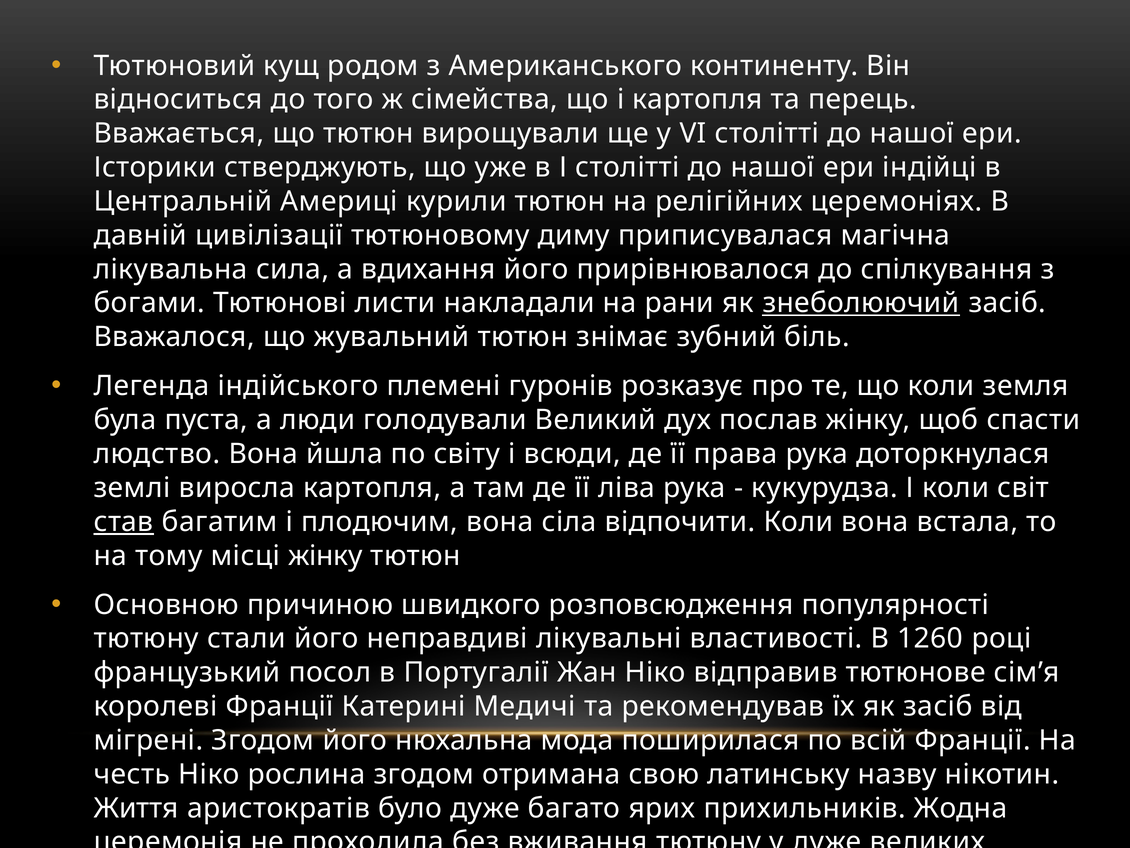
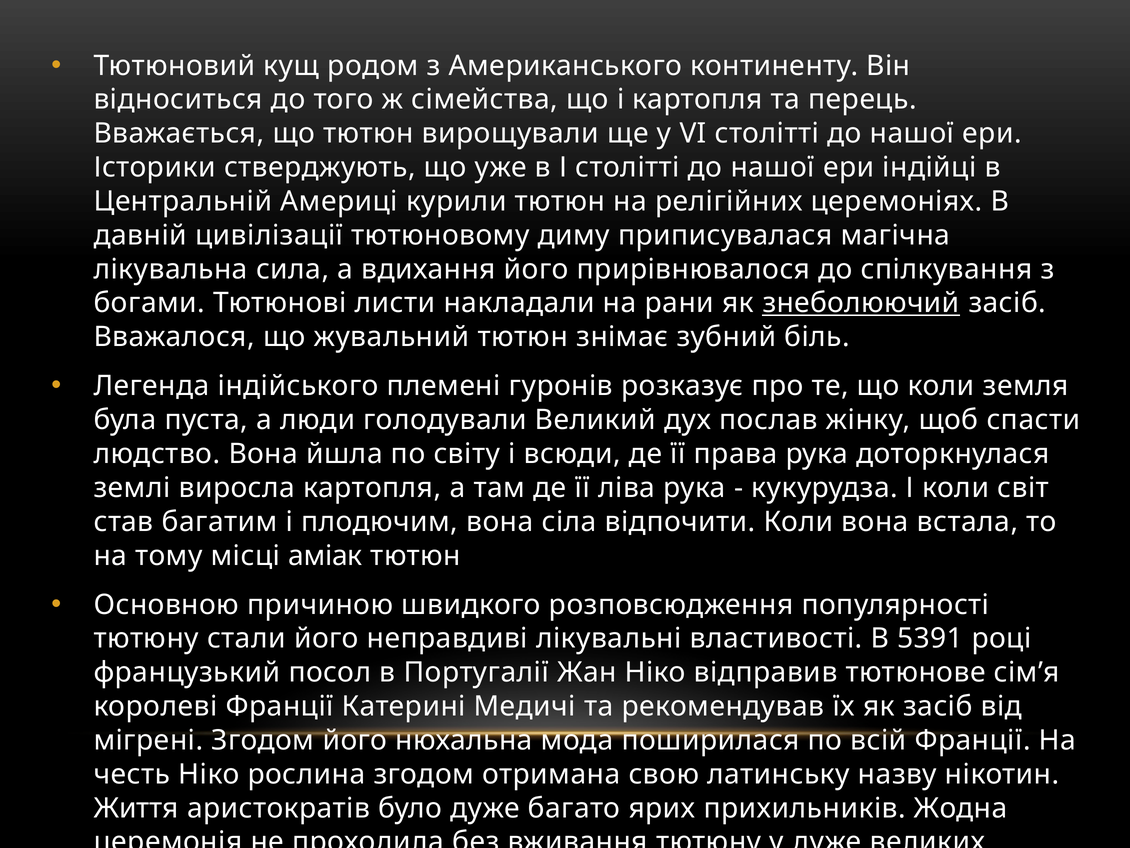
став underline: present -> none (124, 521)
місці жінку: жінку -> аміак (325, 555)
1260: 1260 -> 5391 (930, 638)
